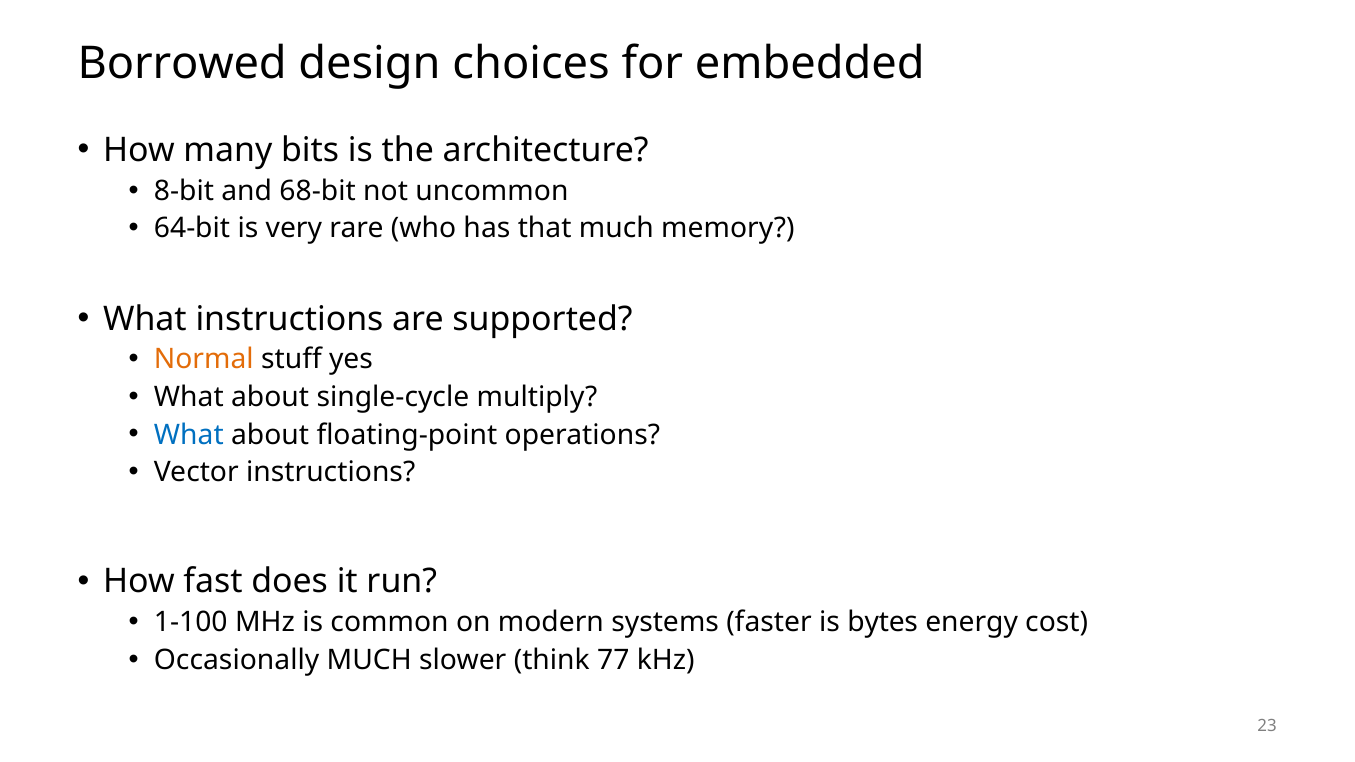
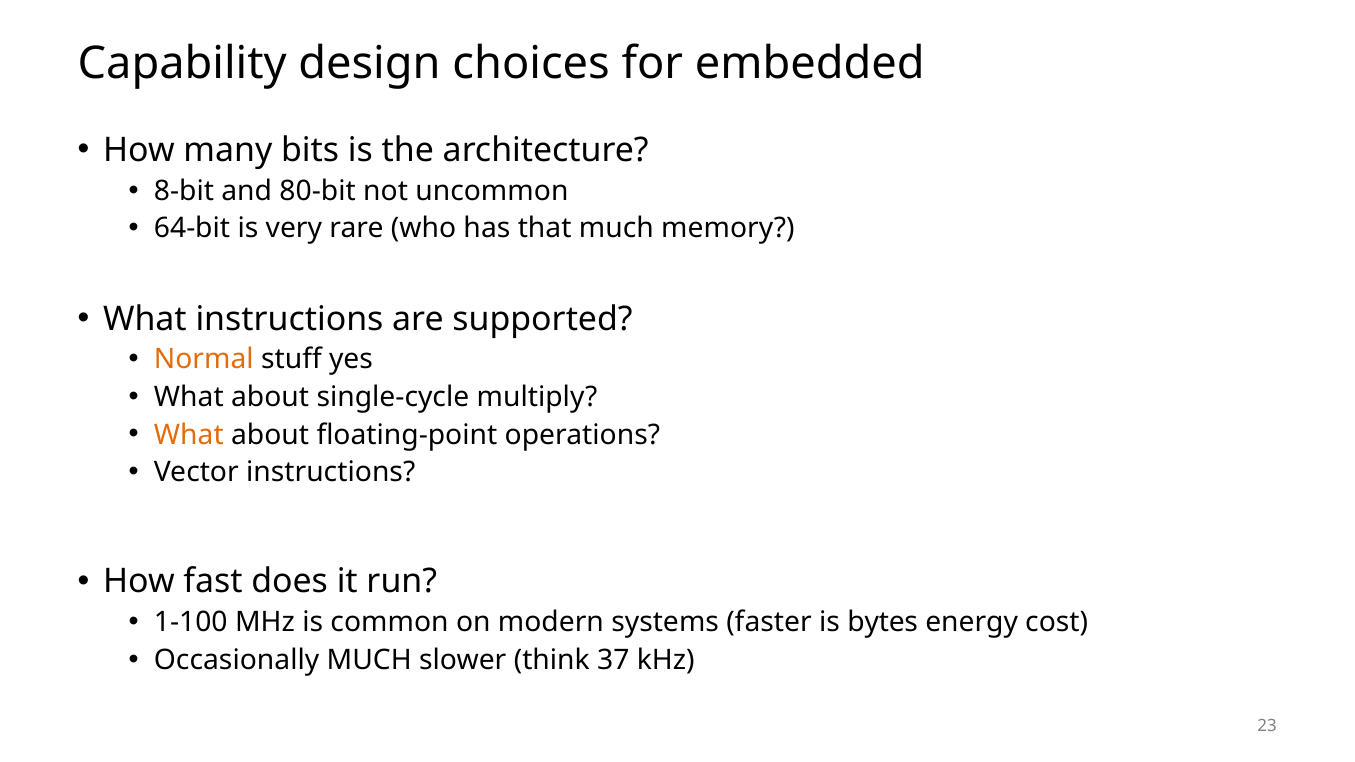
Borrowed: Borrowed -> Capability (182, 63)
68-bit: 68-bit -> 80-bit (318, 191)
What colour: blue -> orange (189, 435)
77: 77 -> 37 (613, 660)
